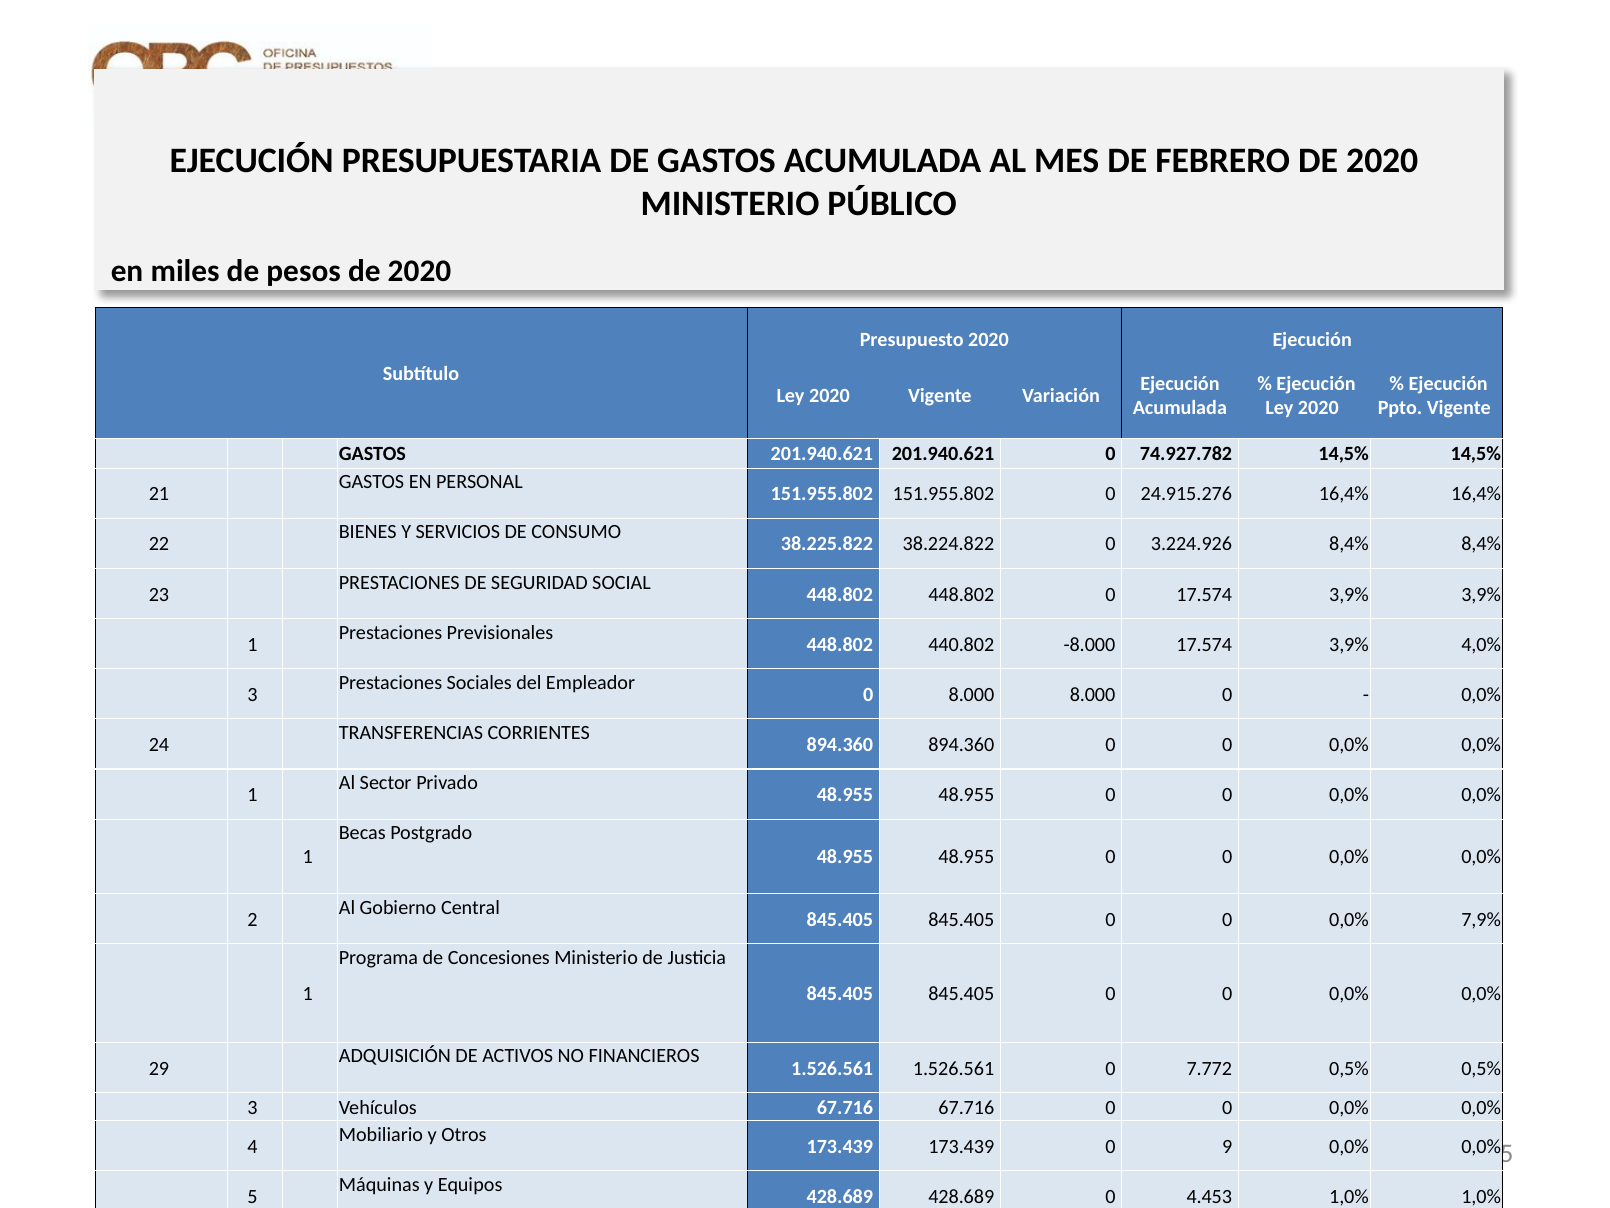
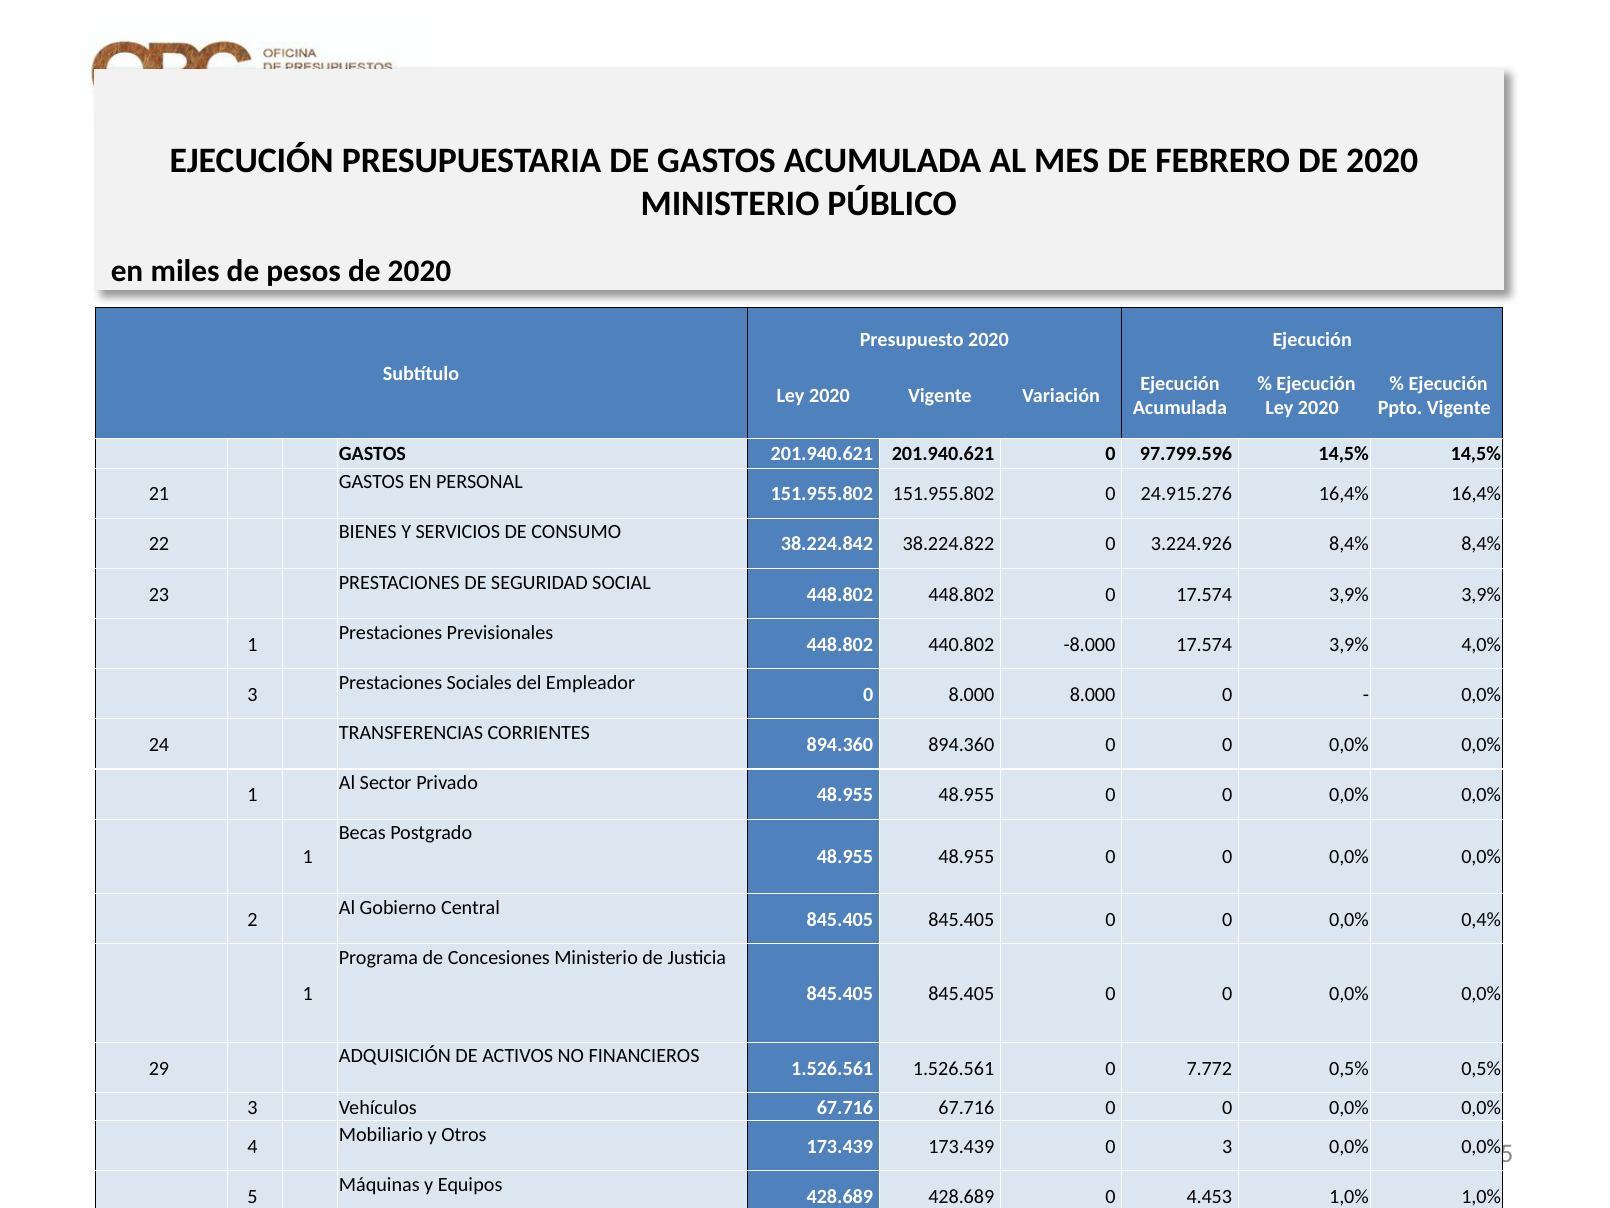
74.927.782: 74.927.782 -> 97.799.596 (1186, 454)
38.225.822: 38.225.822 -> 38.224.842 (827, 544)
7,9%: 7,9% -> 0,4% (1481, 919)
0 9: 9 -> 3 (1227, 1146)
